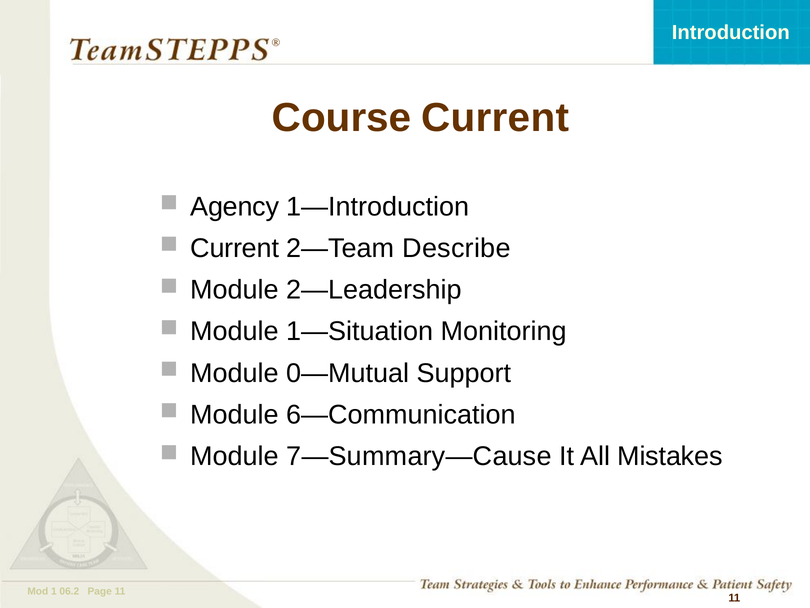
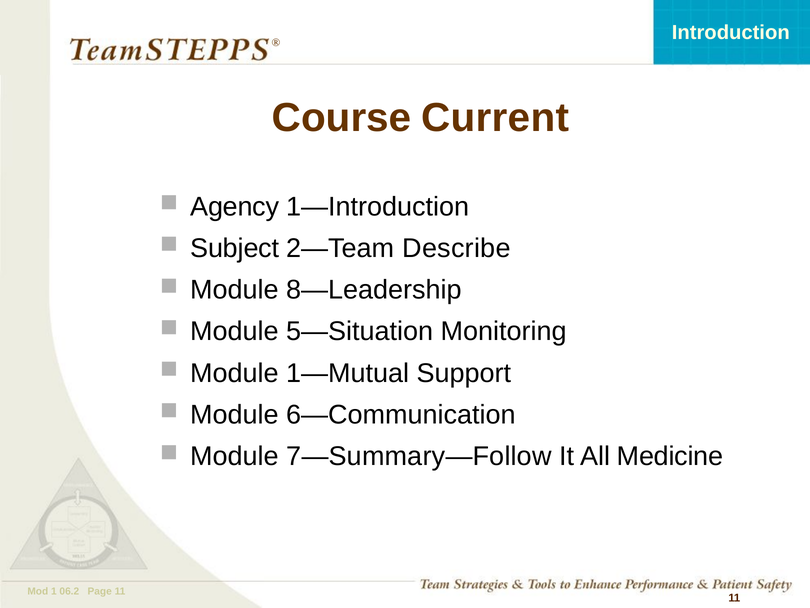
Current: Current -> Subject (235, 248)
2—Leadership: 2—Leadership -> 8—Leadership (374, 290)
1—Situation: 1—Situation -> 5—Situation (360, 331)
0—Mutual: 0—Mutual -> 1—Mutual (348, 373)
7—Summary—Cause: 7—Summary—Cause -> 7—Summary—Follow (419, 456)
Mistakes: Mistakes -> Medicine (670, 456)
